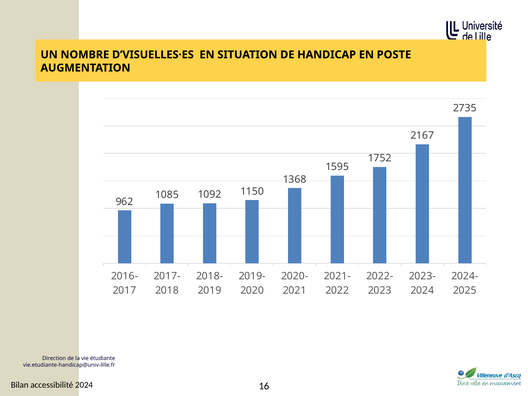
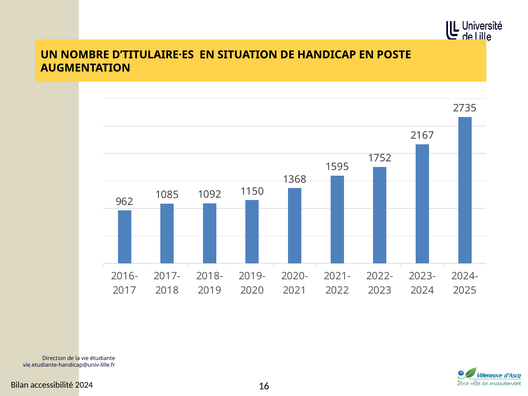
D’VISUELLES·ES: D’VISUELLES·ES -> D’TITULAIRE·ES (153, 55)
